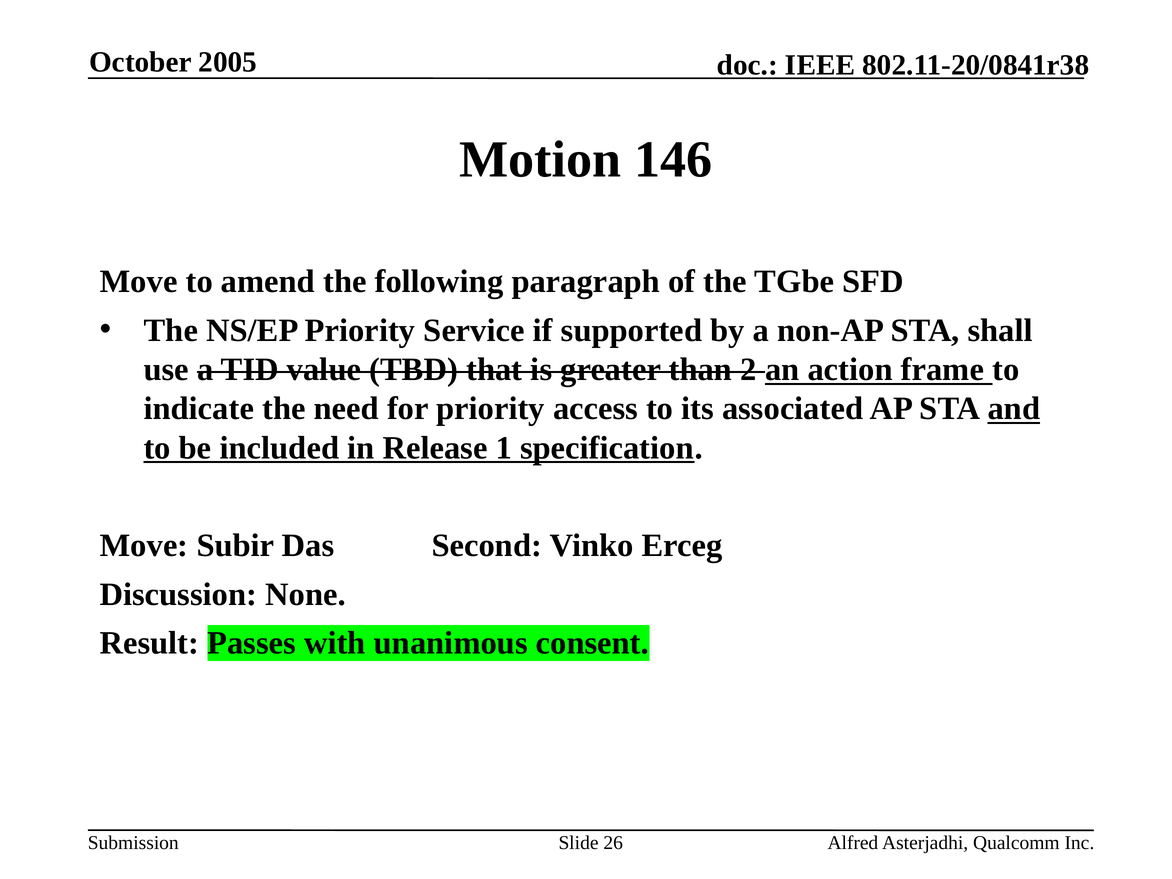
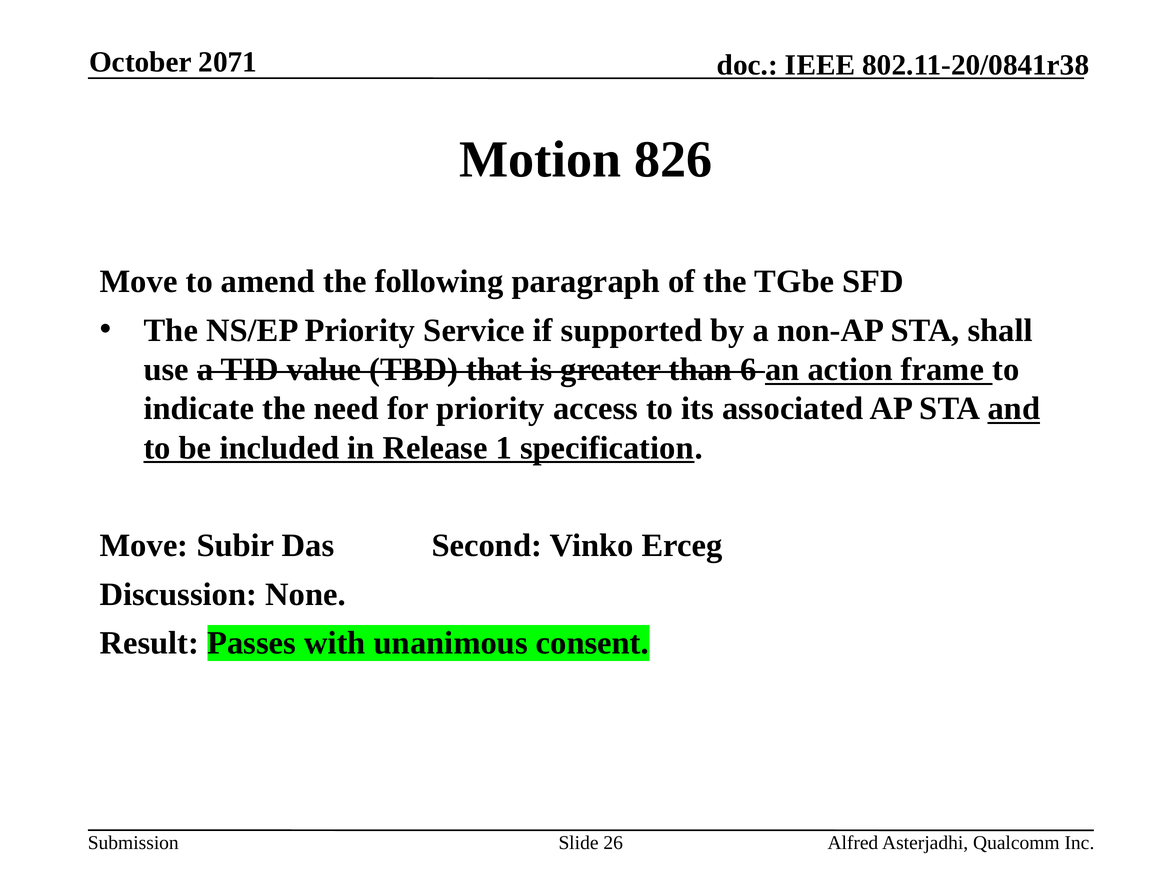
2005: 2005 -> 2071 (228, 62)
146: 146 -> 826 (673, 160)
2: 2 -> 6 (748, 370)
